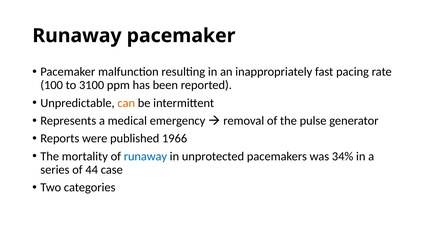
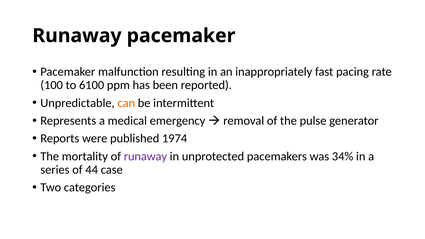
3100: 3100 -> 6100 (92, 85)
1966: 1966 -> 1974 (175, 139)
runaway colour: blue -> purple (145, 156)
